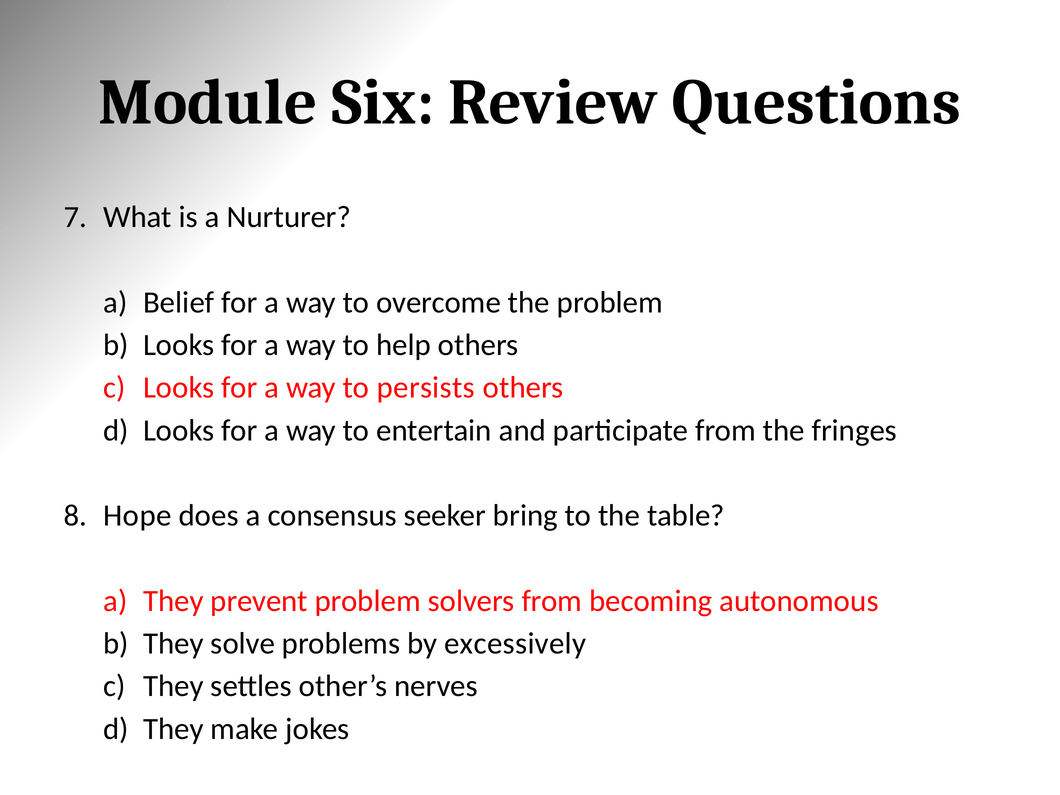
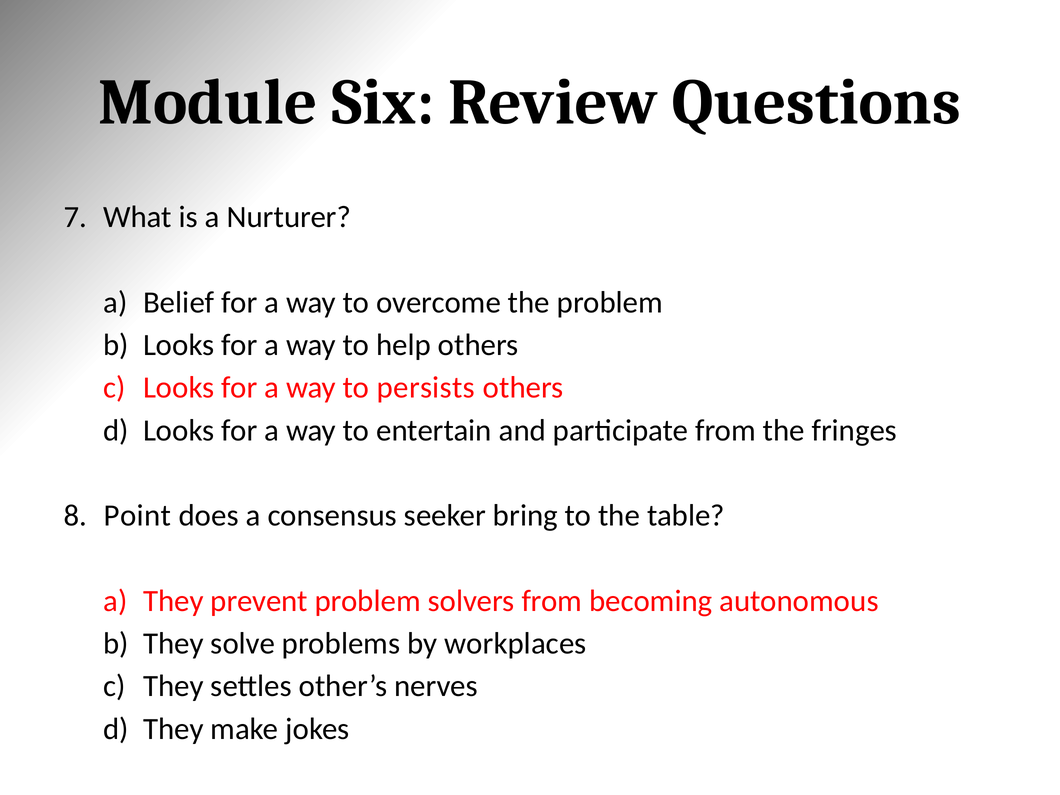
Hope: Hope -> Point (137, 516)
excessively: excessively -> workplaces (515, 644)
